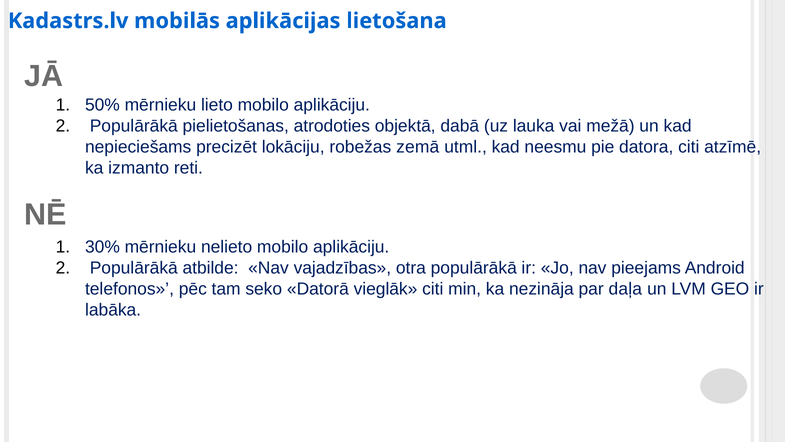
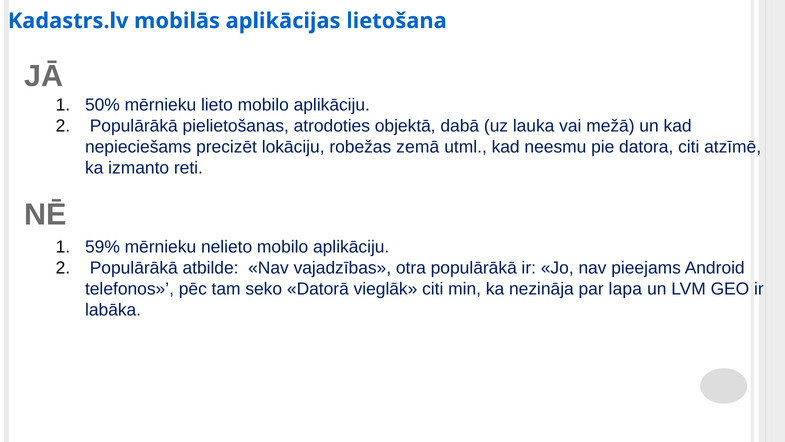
30%: 30% -> 59% (102, 247)
daļa: daļa -> lapa (625, 289)
